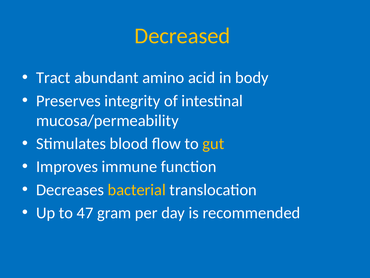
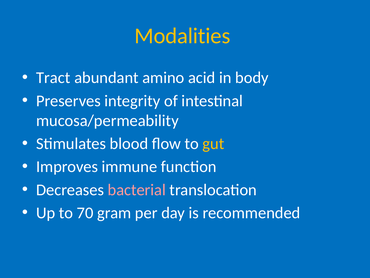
Decreased: Decreased -> Modalities (182, 36)
bacterial colour: yellow -> pink (137, 189)
47: 47 -> 70 (85, 213)
